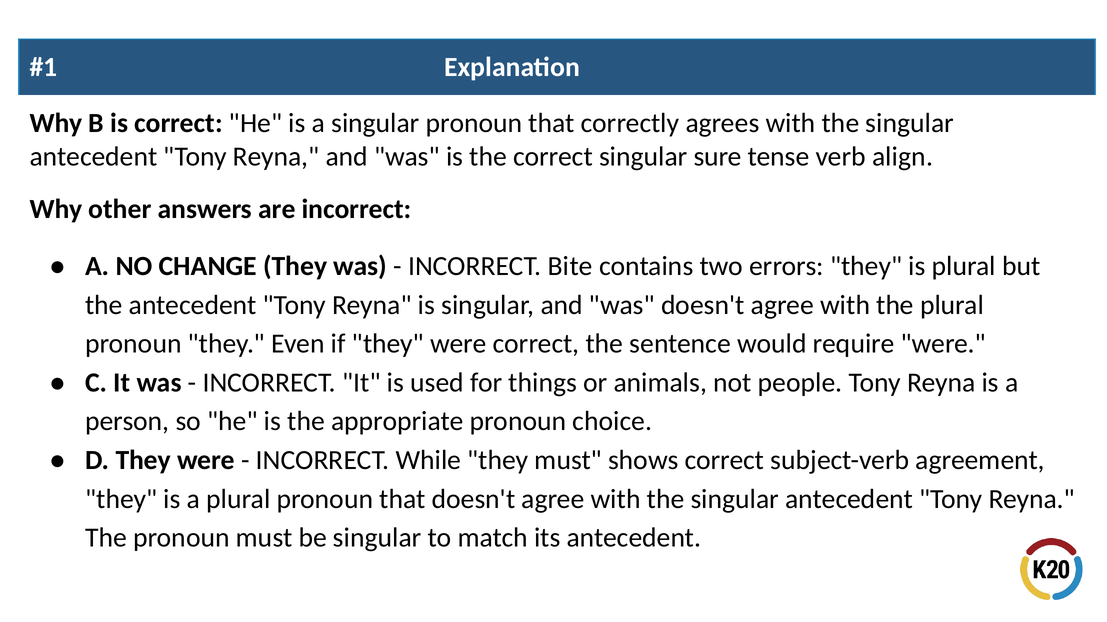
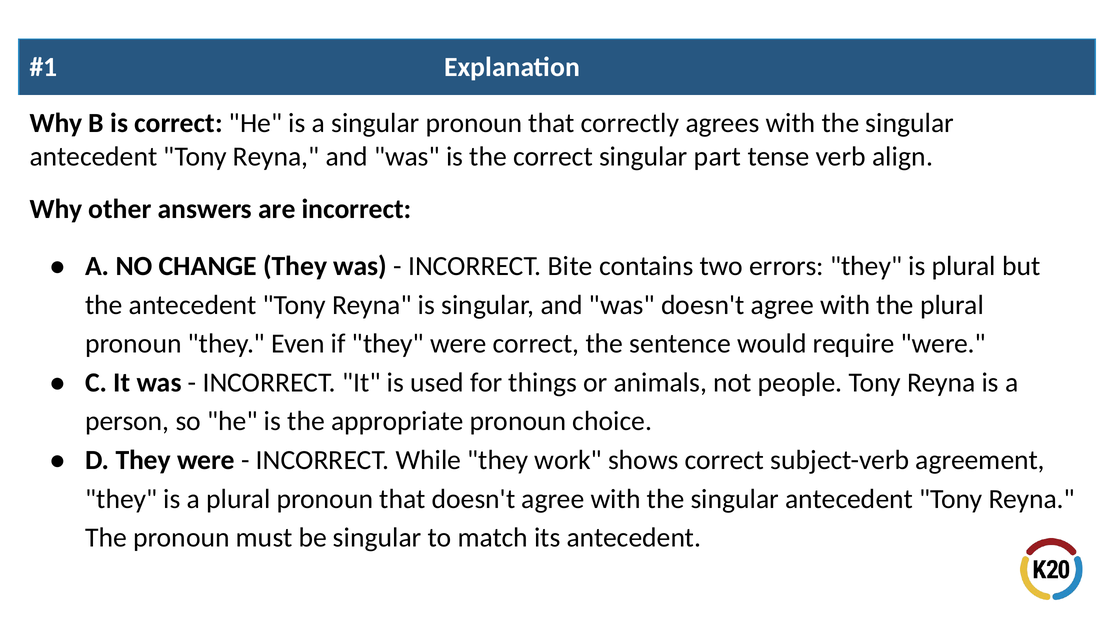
sure: sure -> part (718, 157)
they must: must -> work (568, 461)
